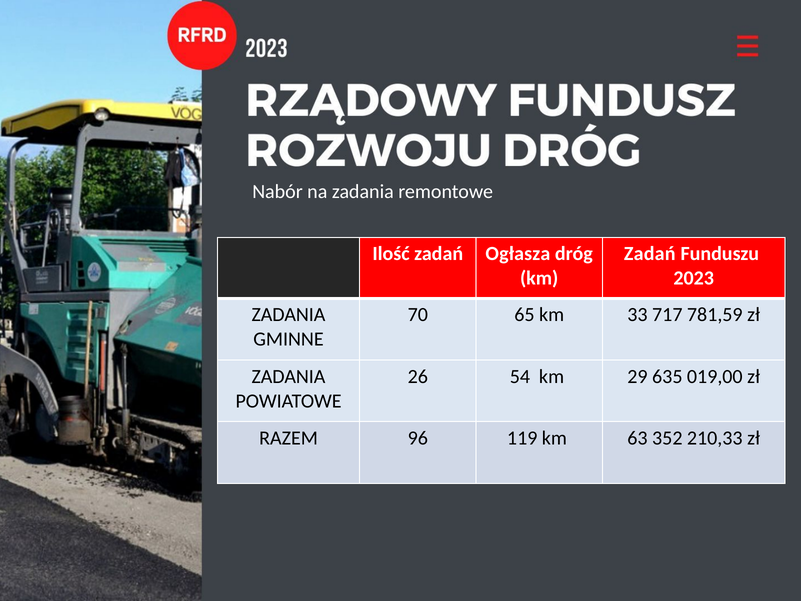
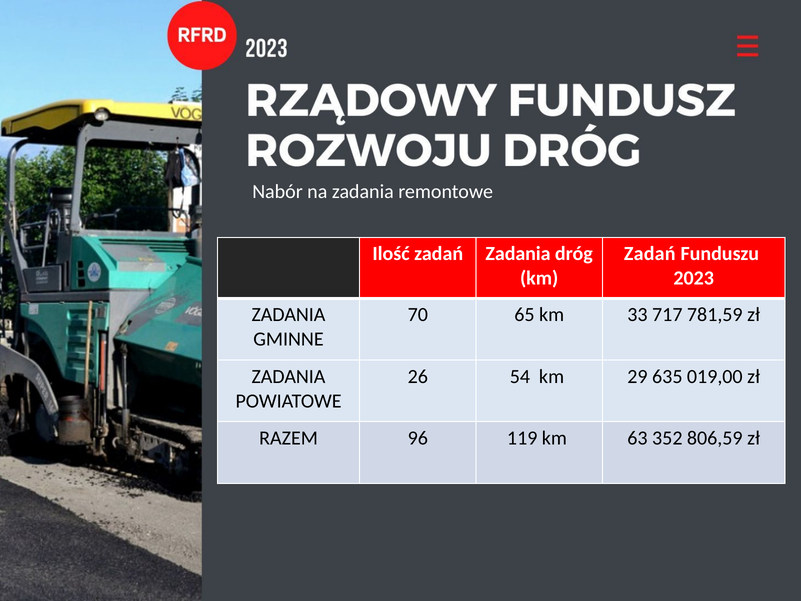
zadań Ogłasza: Ogłasza -> Zadania (518, 254)
210,33: 210,33 -> 806,59 (715, 438)
